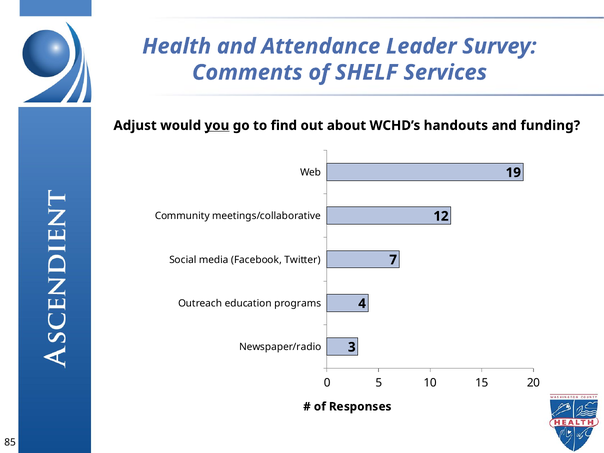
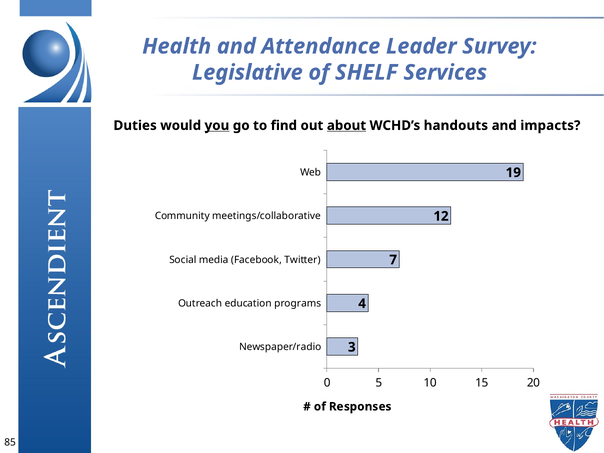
Comments: Comments -> Legislative (247, 72)
Adjust: Adjust -> Duties (135, 126)
about underline: none -> present (346, 126)
funding: funding -> impacts (550, 126)
